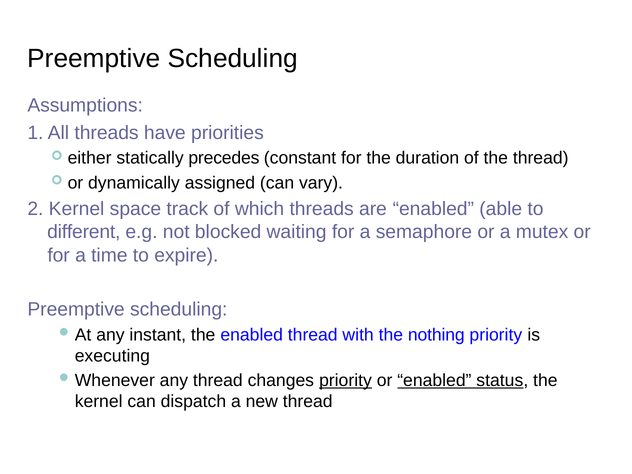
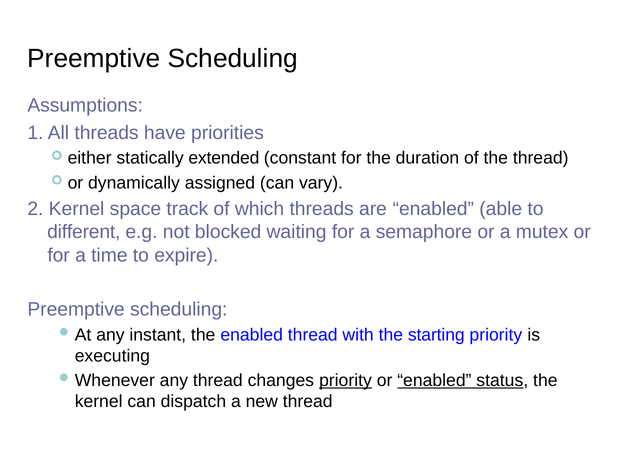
precedes: precedes -> extended (224, 158)
nothing: nothing -> starting (436, 335)
